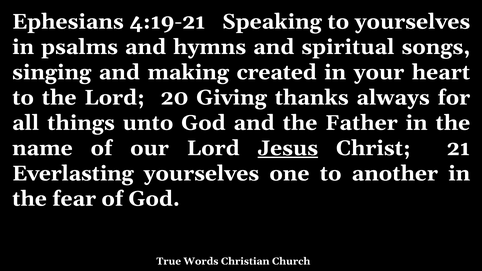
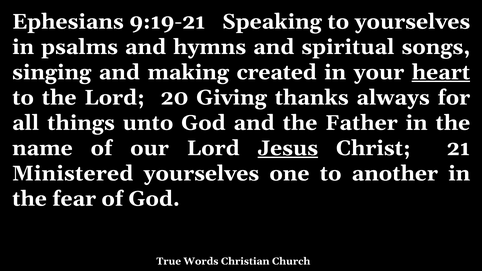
4:19-21: 4:19-21 -> 9:19-21 (167, 22)
heart underline: none -> present (441, 72)
Everlasting: Everlasting -> Ministered (73, 174)
